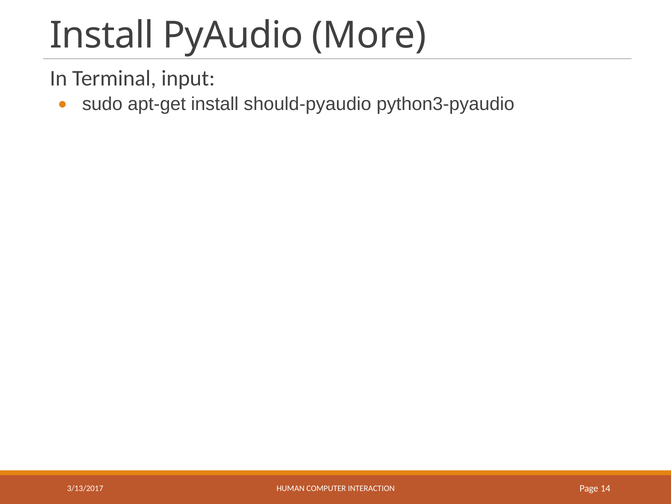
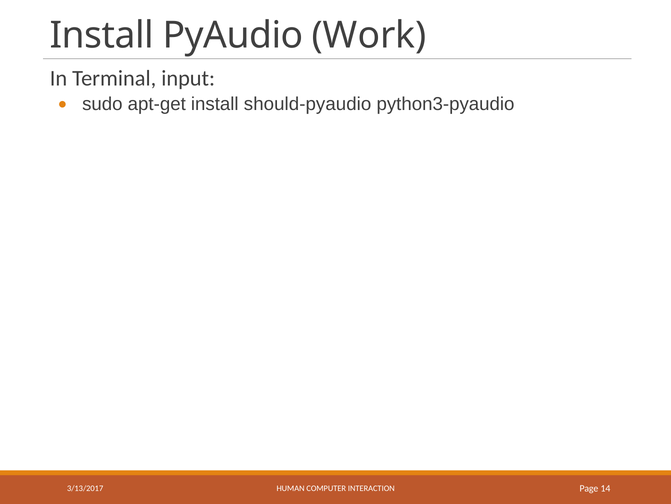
More: More -> Work (369, 35)
